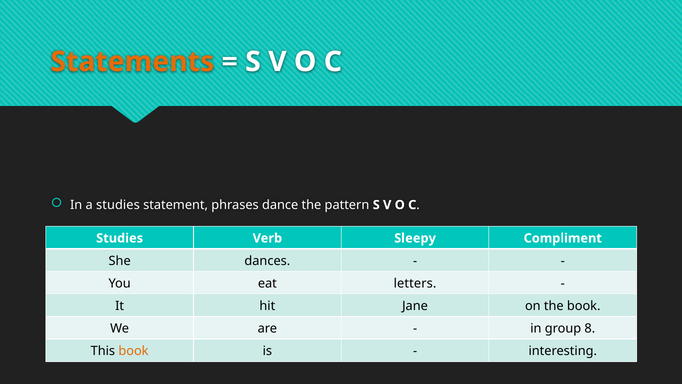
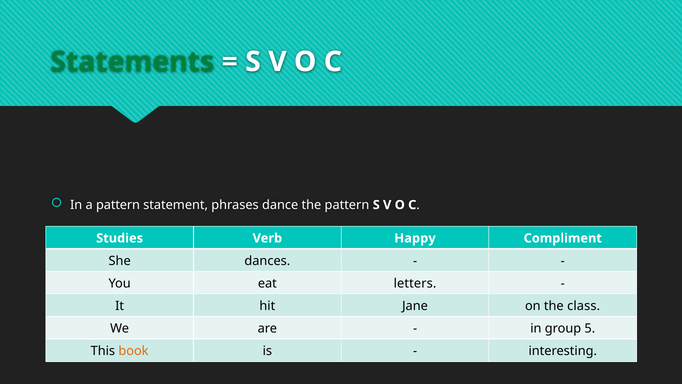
Statements colour: orange -> green (132, 62)
a studies: studies -> pattern (118, 205)
Sleepy: Sleepy -> Happy (415, 238)
the book: book -> class (584, 306)
8: 8 -> 5 (590, 328)
